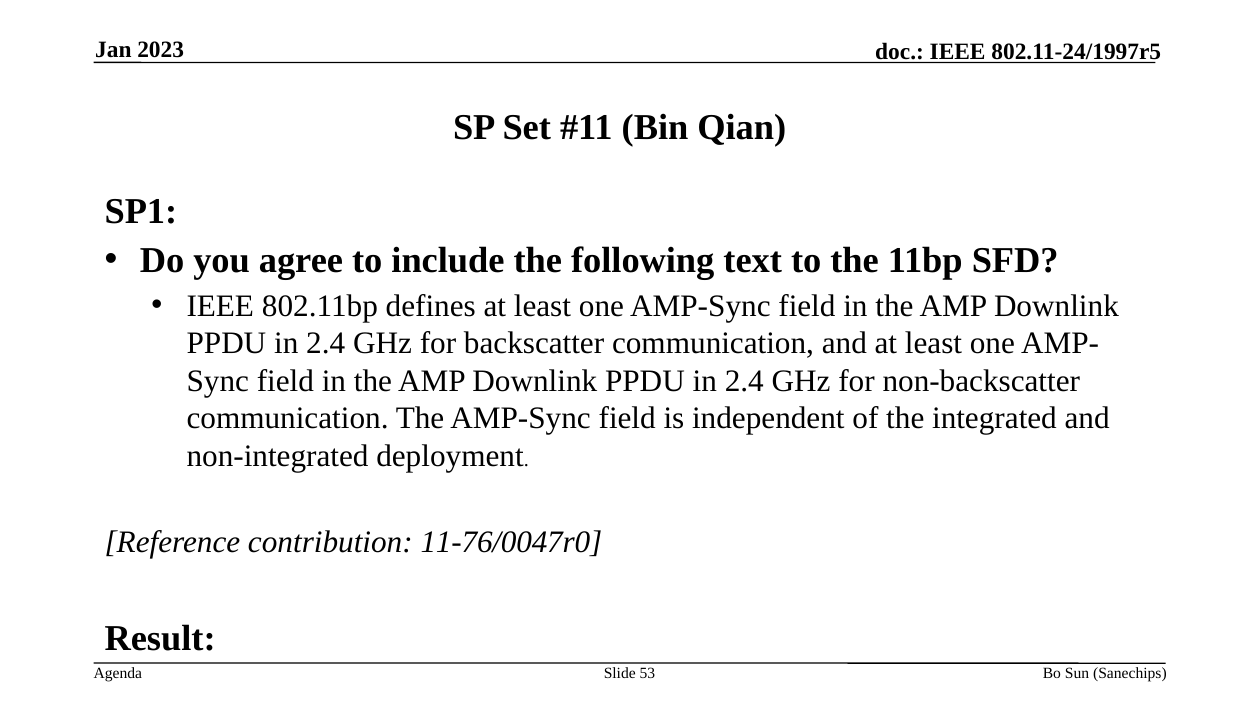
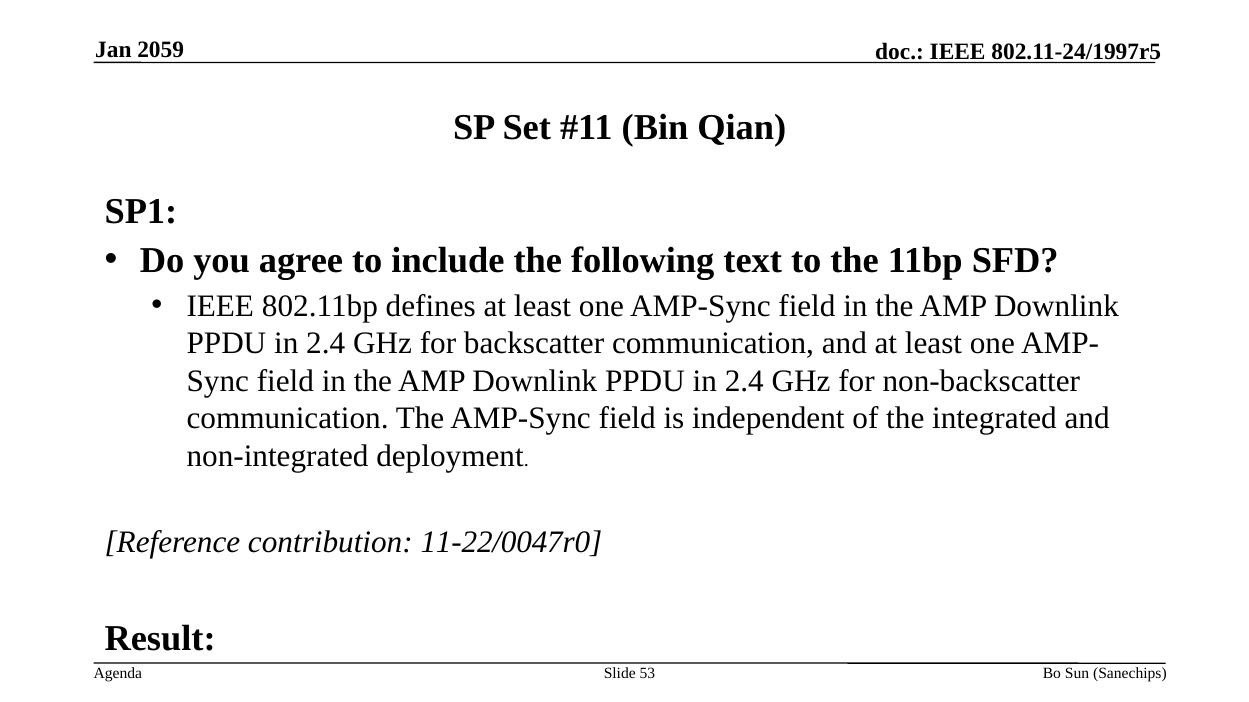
2023: 2023 -> 2059 (161, 50)
11-76/0047r0: 11-76/0047r0 -> 11-22/0047r0 (511, 543)
